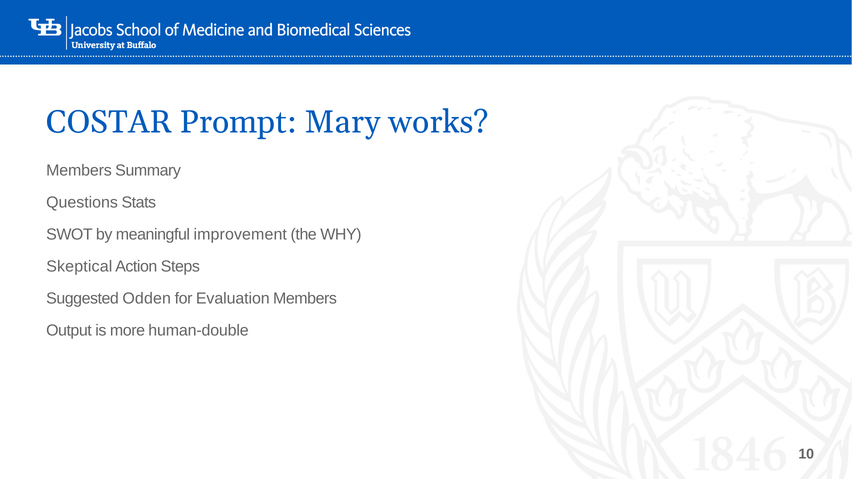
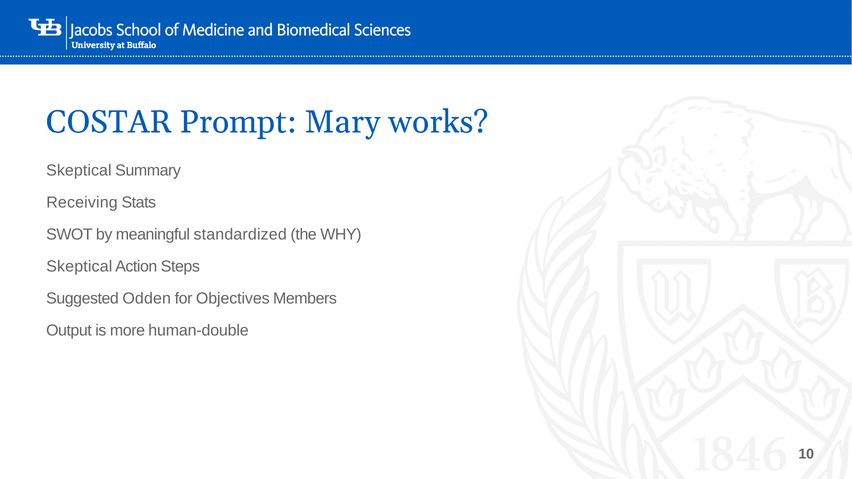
Members: Members -> Skeptical (79, 171)
Questions: Questions -> Receiving (82, 203)
improvement: improvement -> standardized (240, 235)
Evaluation: Evaluation -> Objectives (233, 299)
